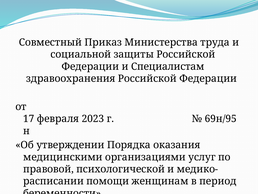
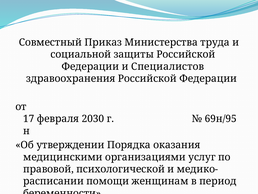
Специалистам: Специалистам -> Специалистов (168, 66)
2023: 2023 -> 2030 (93, 119)
